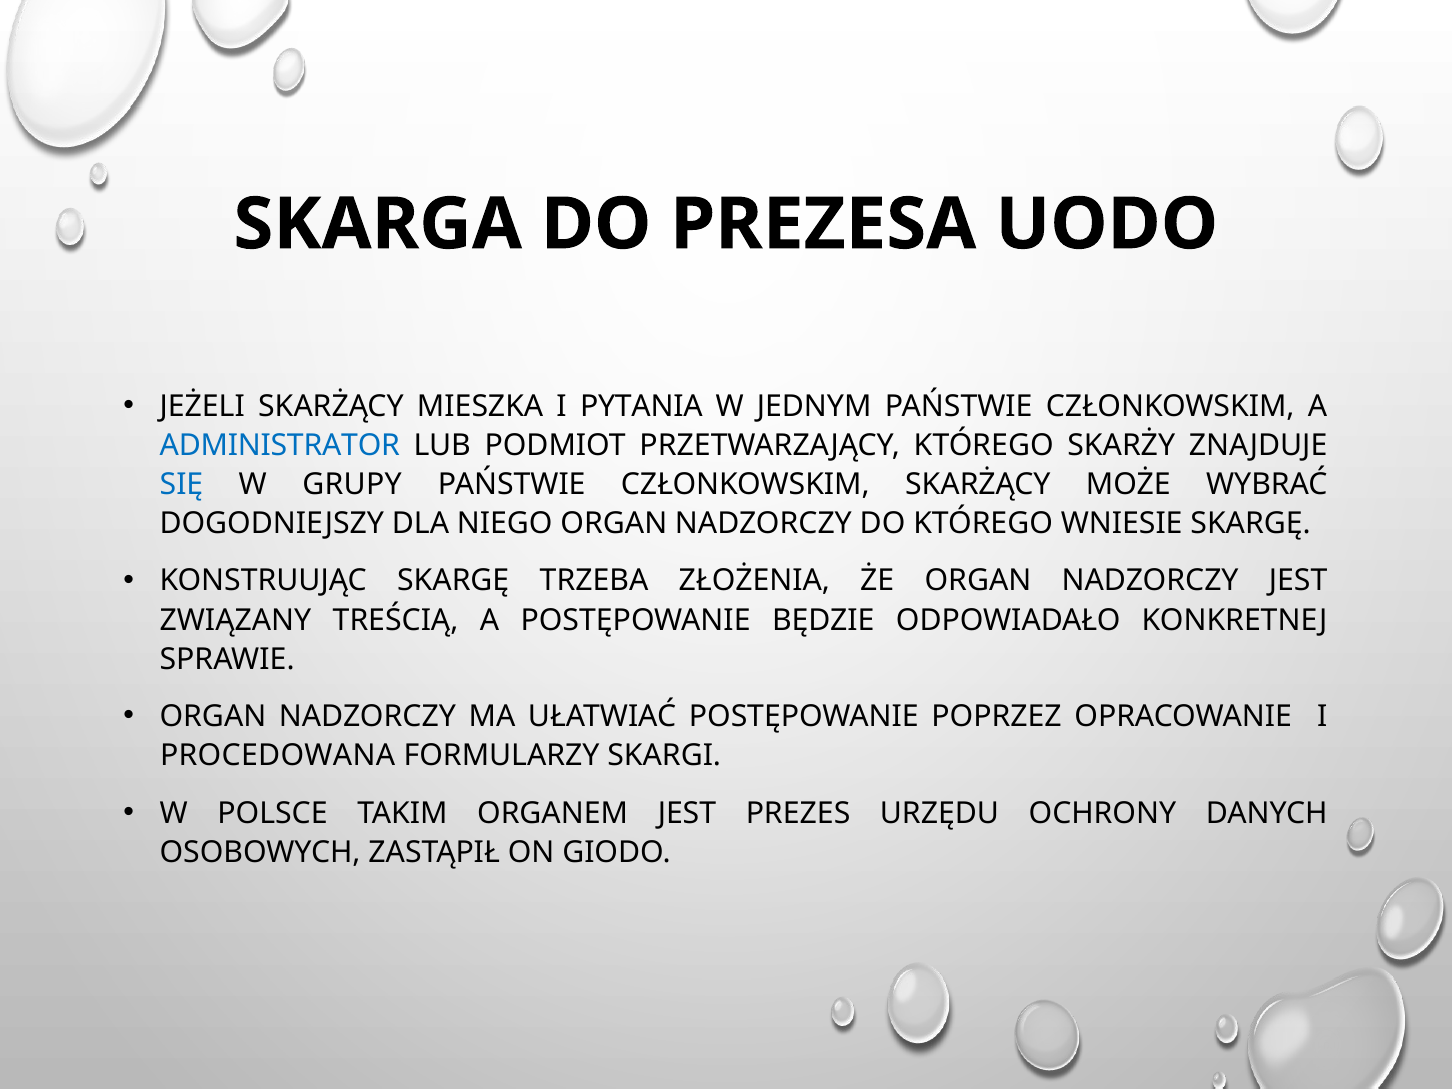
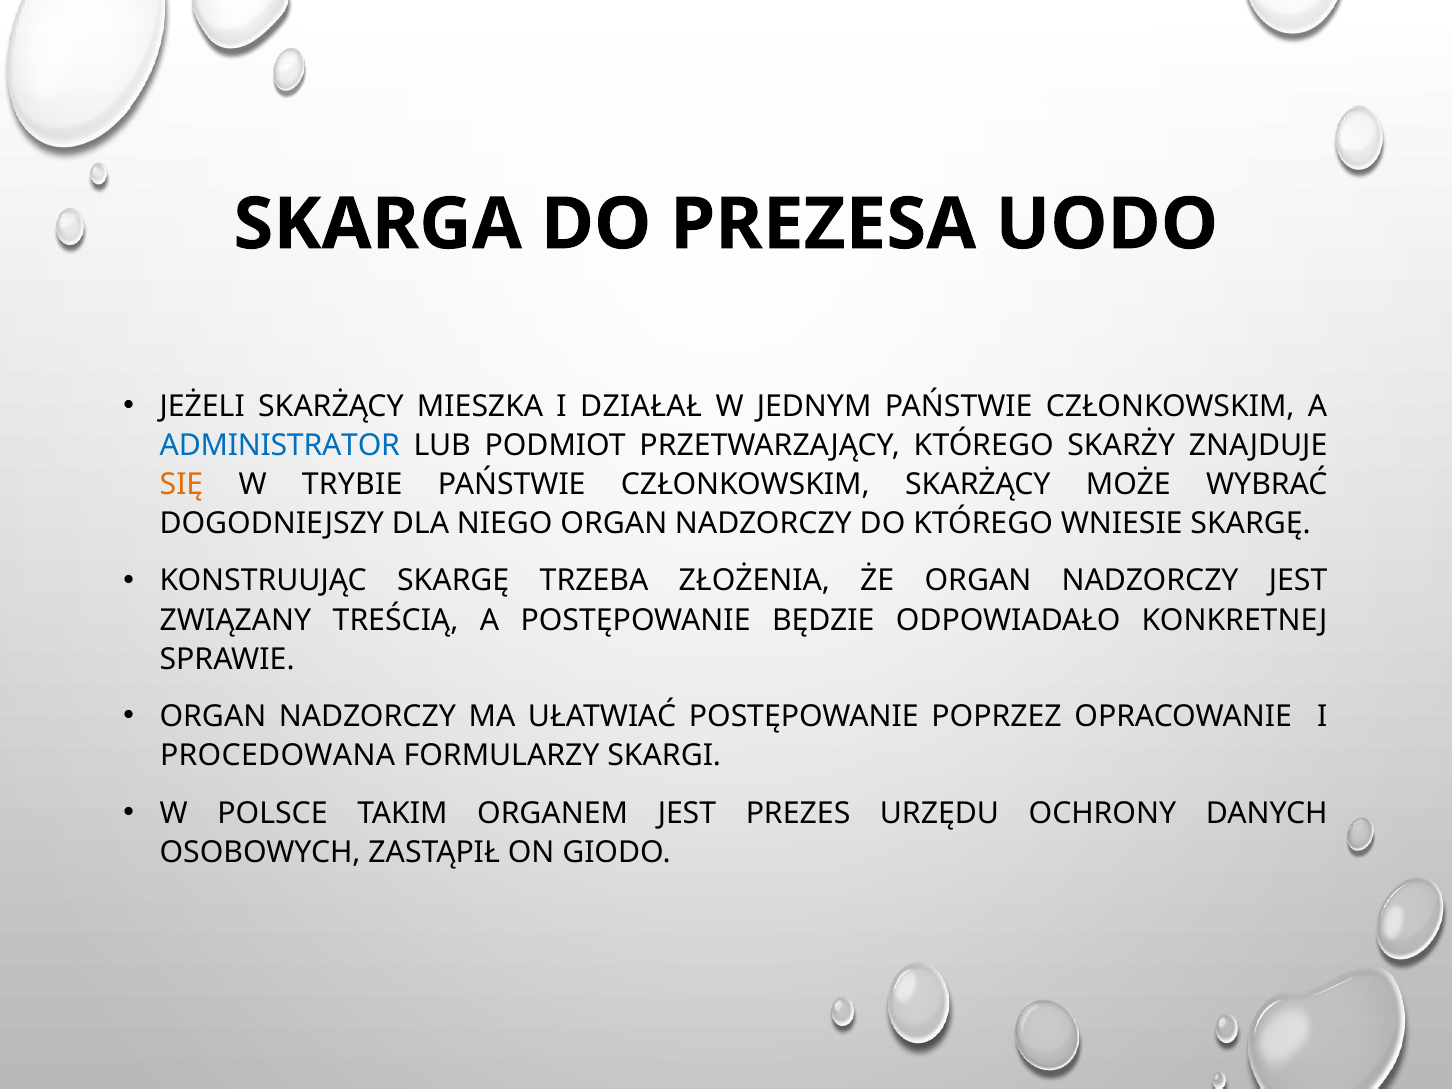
PYTANIA: PYTANIA -> DZIAŁAŁ (641, 406)
SIĘ colour: blue -> orange (181, 485)
GRUPY: GRUPY -> TRYBIE (352, 485)
